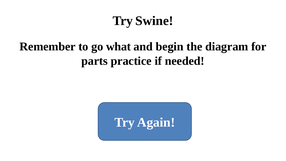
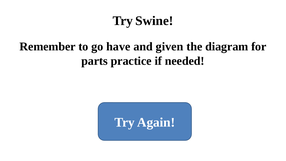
what: what -> have (118, 47)
begin: begin -> given (170, 47)
